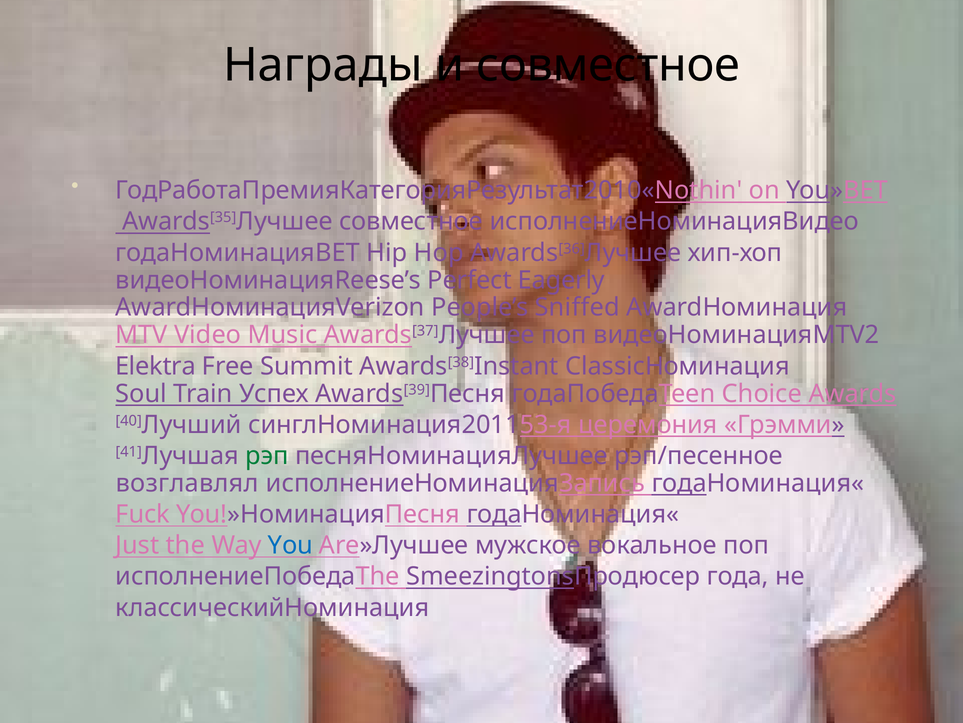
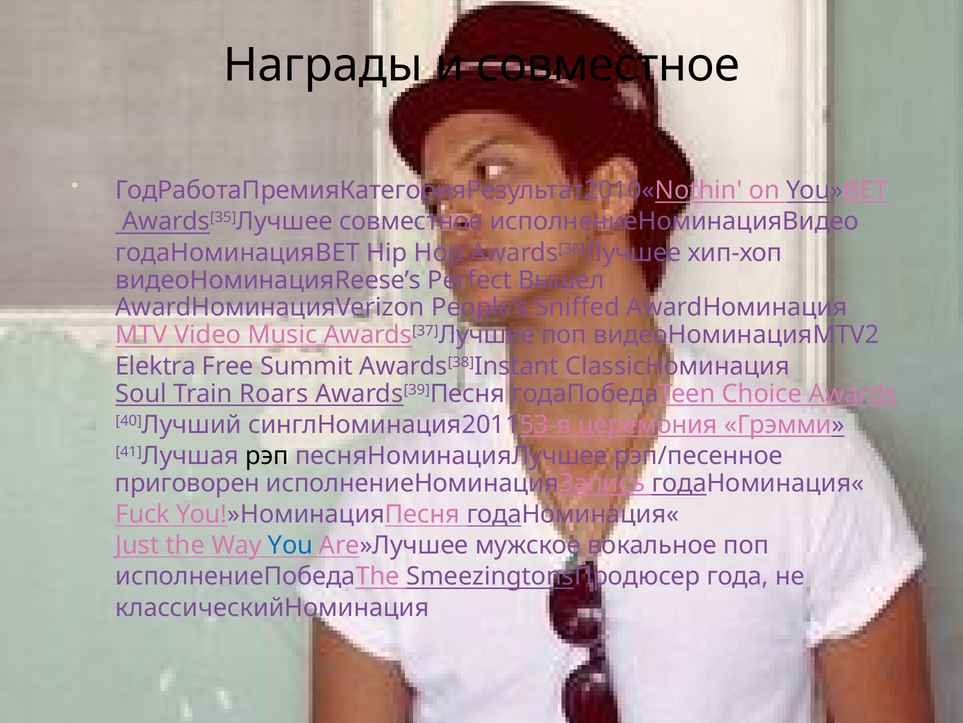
Eagerly: Eagerly -> Вышел (561, 280)
Успех: Успех -> Roars (274, 393)
рэп colour: green -> black (267, 455)
возглавлял: возглавлял -> приговорен (187, 483)
